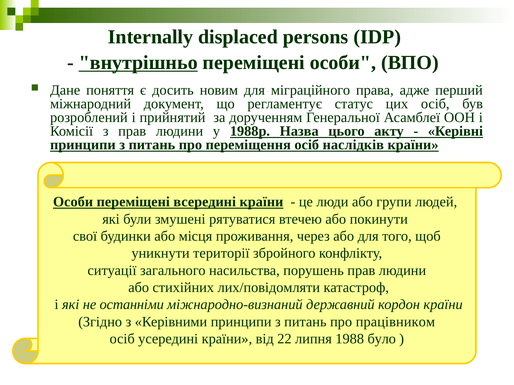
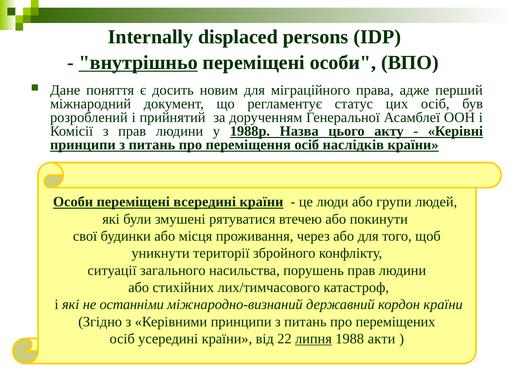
лих/повідомляти: лих/повідомляти -> лих/тимчасового (269, 288)
працівником: працівником -> переміщених (395, 322)
липня underline: none -> present (313, 339)
було: було -> акти (382, 339)
